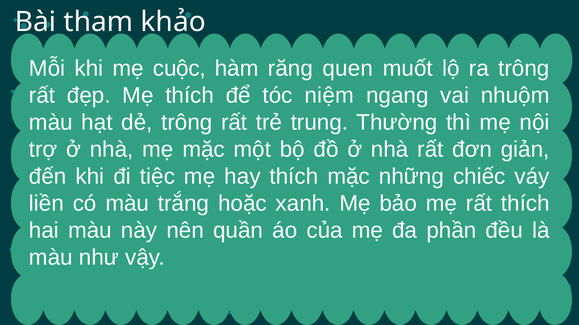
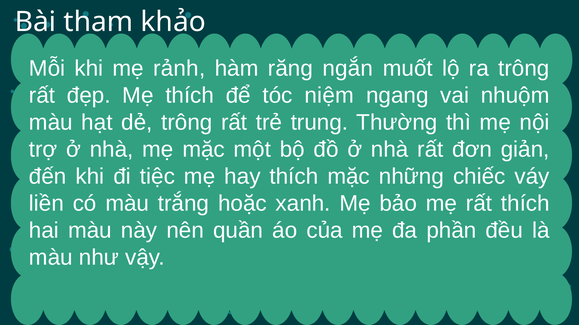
cuộc: cuộc -> rảnh (179, 69)
quen: quen -> ngắn (348, 69)
